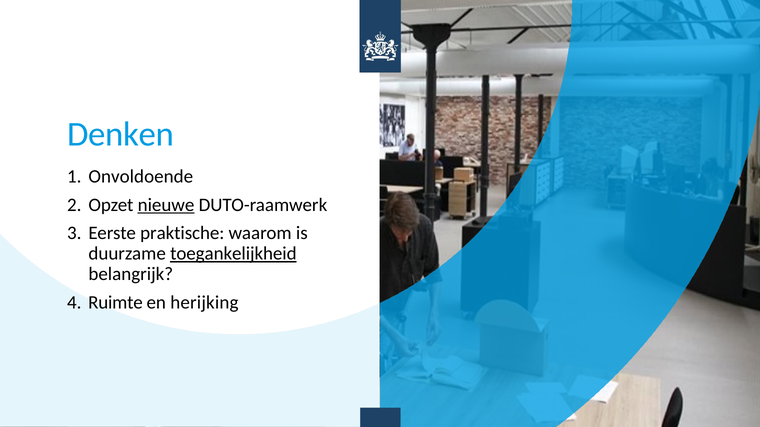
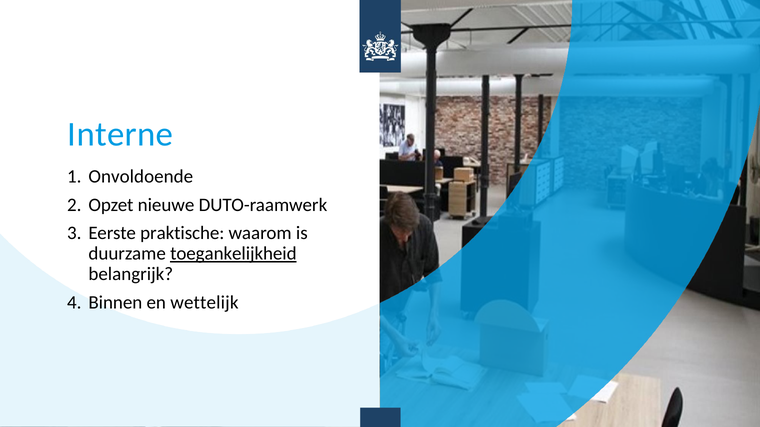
Denken: Denken -> Interne (120, 134)
nieuwe underline: present -> none (166, 205)
Ruimte: Ruimte -> Binnen (115, 303)
herijking: herijking -> wettelijk (204, 303)
